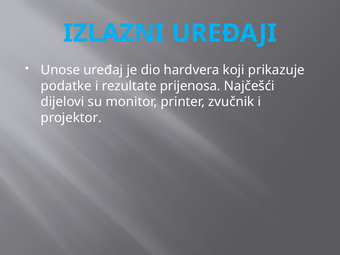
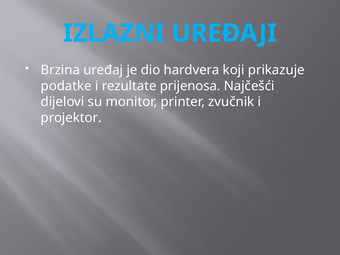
Unose: Unose -> Brzina (60, 70)
